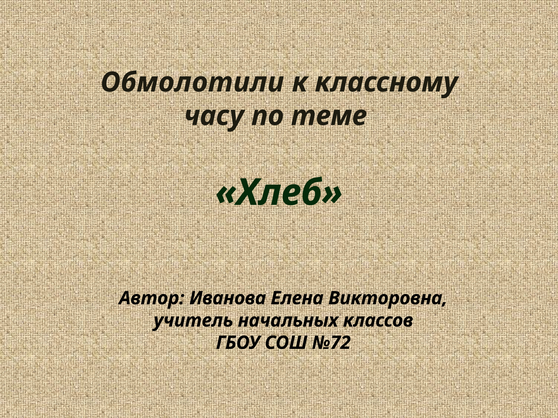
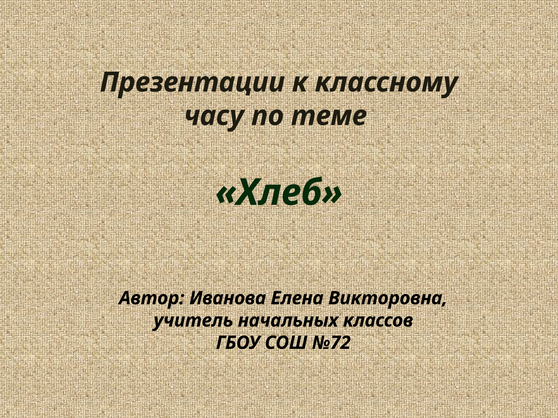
Обмолотили: Обмолотили -> Презентации (192, 82)
